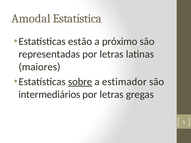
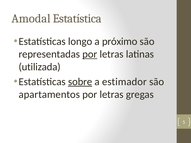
estão: estão -> longo (80, 41)
por underline: none -> present (90, 54)
maiores: maiores -> utilizada (40, 67)
intermediários: intermediários -> apartamentos (49, 95)
